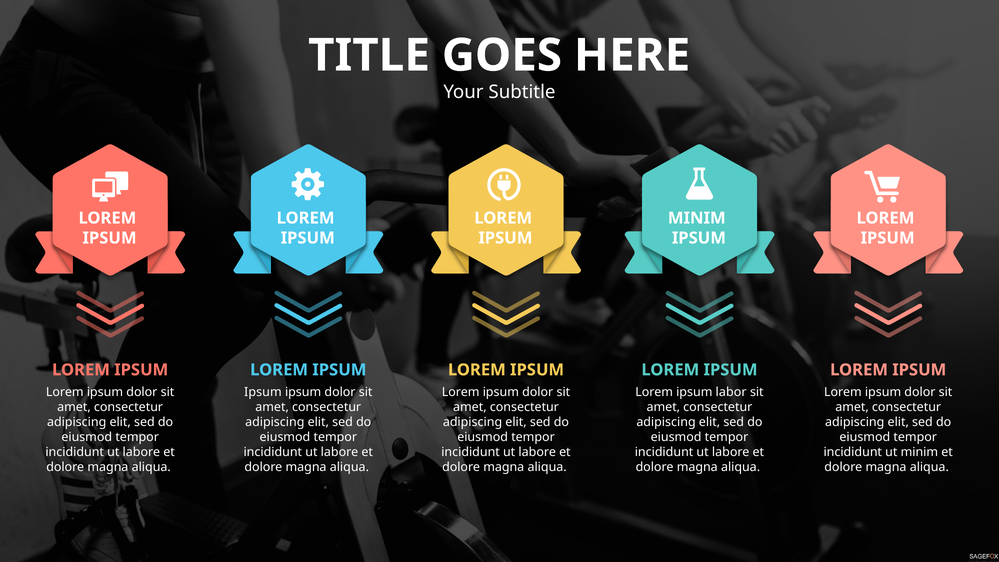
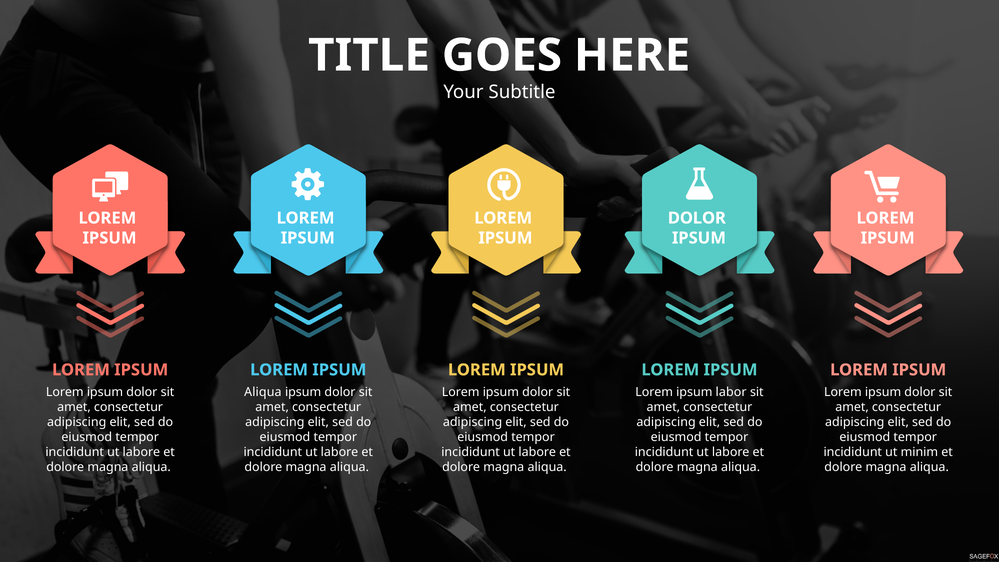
MINIM: MINIM -> DOLOR (697, 218)
Ipsum: Ipsum -> Aliqua (263, 392)
